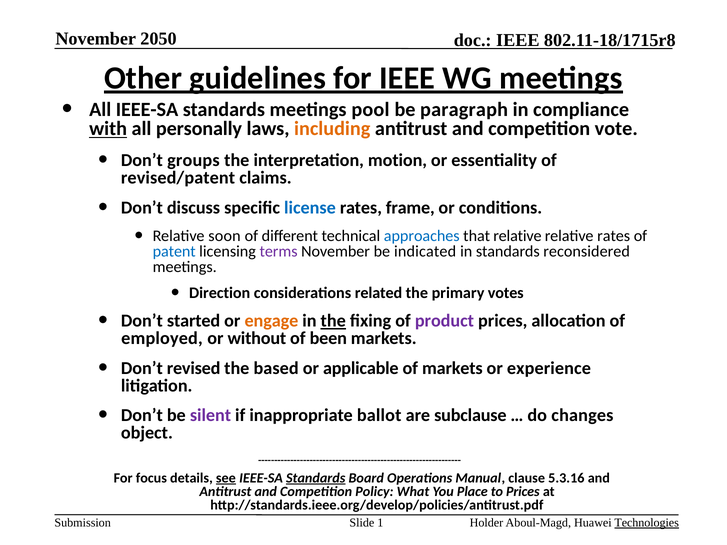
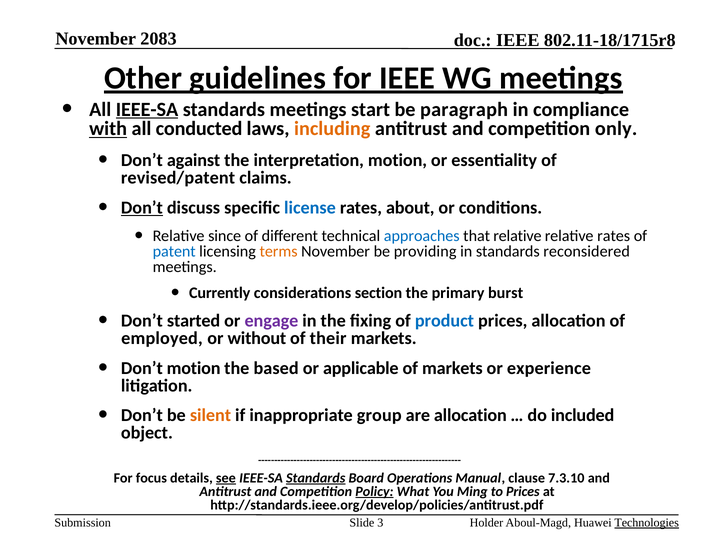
2050: 2050 -> 2083 (158, 39)
IEEE-SA underline: none -> present (147, 109)
pool: pool -> start (371, 109)
personally: personally -> conducted (199, 129)
vote: vote -> only (616, 129)
groups: groups -> against (194, 160)
Don’t underline: none -> present (142, 208)
frame: frame -> about (410, 208)
soon: soon -> since (225, 236)
terms colour: purple -> orange (279, 252)
indicated: indicated -> providing (425, 252)
Direction: Direction -> Currently (220, 293)
related: related -> section (379, 293)
votes: votes -> burst (506, 293)
engage colour: orange -> purple (271, 321)
the underline: present -> none (333, 321)
product colour: purple -> blue (444, 321)
been: been -> their (328, 339)
Don’t revised: revised -> motion (194, 368)
silent colour: purple -> orange (210, 416)
ballot: ballot -> group (379, 416)
are subclause: subclause -> allocation (470, 416)
changes: changes -> included (583, 416)
5.3.16: 5.3.16 -> 7.3.10 (566, 478)
Policy underline: none -> present (374, 492)
Place: Place -> Ming (472, 492)
1: 1 -> 3 (380, 523)
